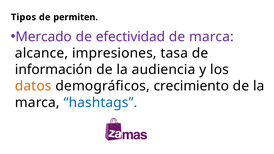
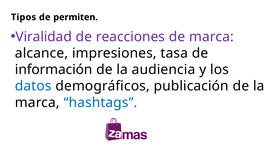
Mercado: Mercado -> Viralidad (44, 37)
efectividad: efectividad -> reacciones (130, 37)
datos colour: orange -> blue (33, 86)
crecimiento: crecimiento -> publicación (191, 86)
